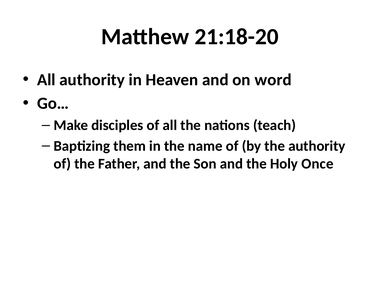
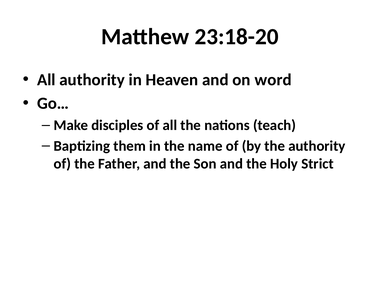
21:18-20: 21:18-20 -> 23:18-20 (237, 37)
Once: Once -> Strict (318, 164)
